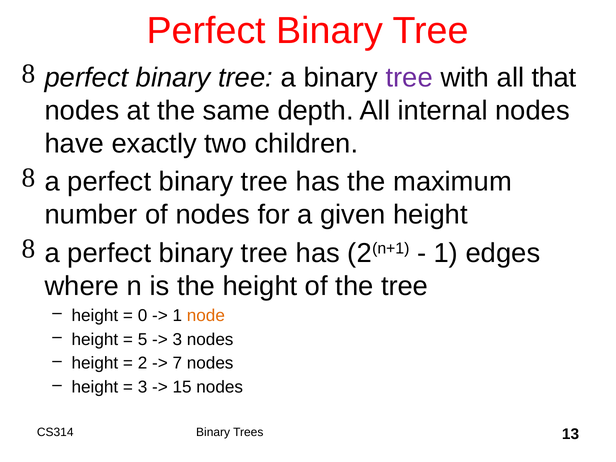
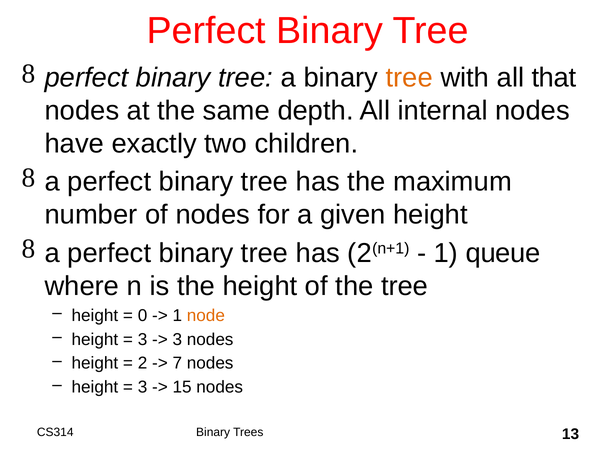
tree colour: purple -> orange (409, 78)
edges: edges -> queue (503, 253)
5: 5 -> 3 (143, 339)
